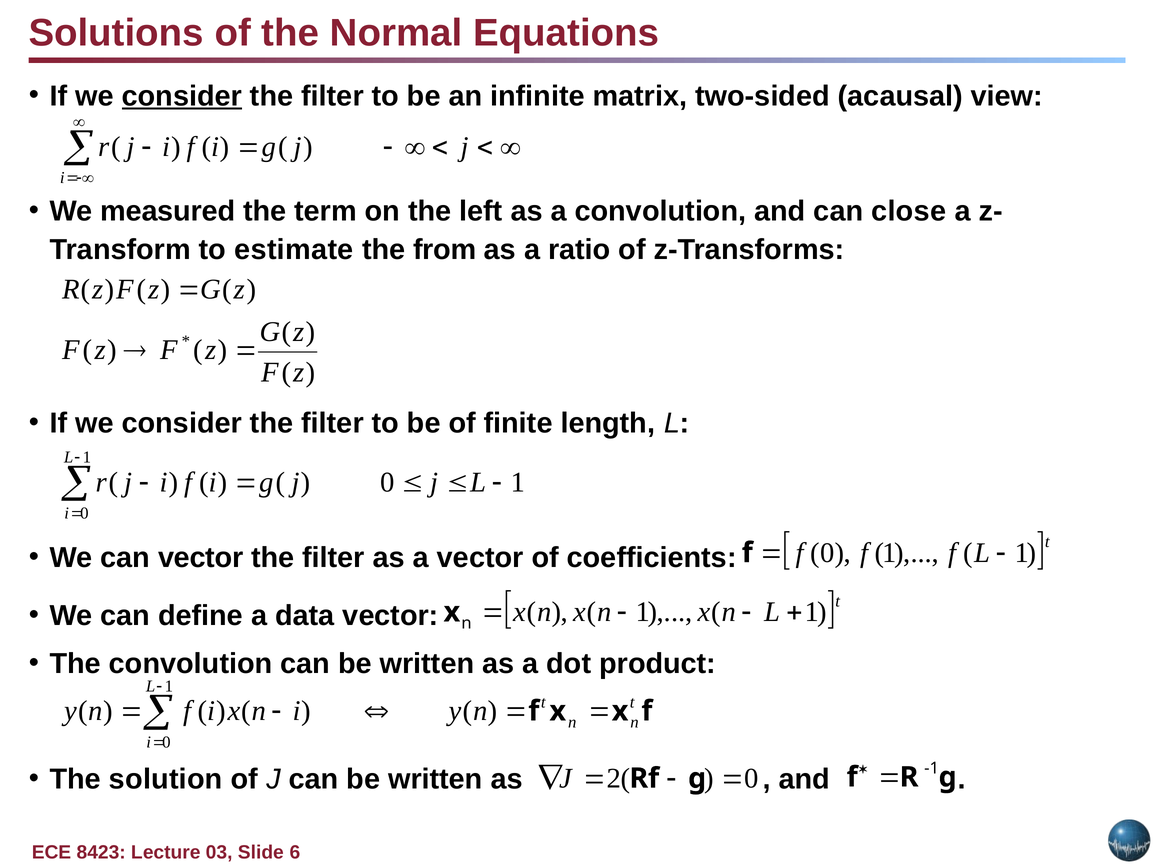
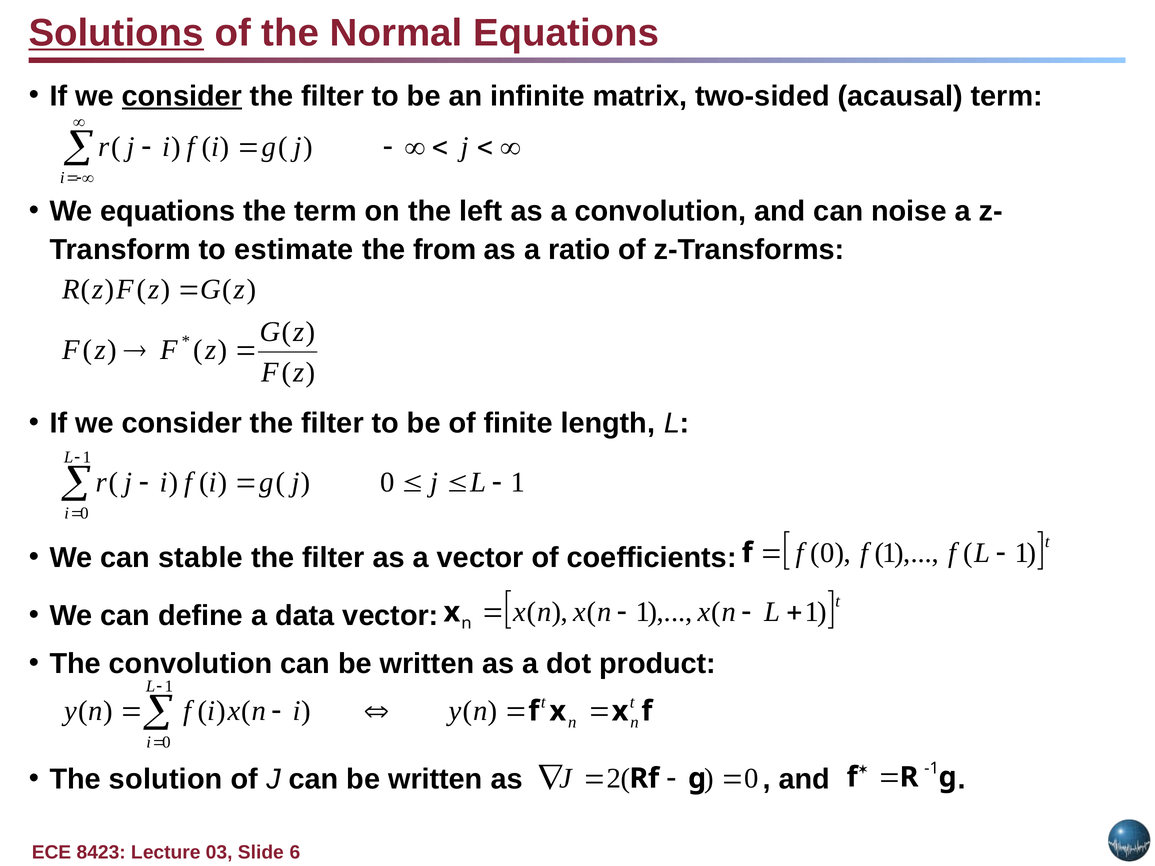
Solutions underline: none -> present (116, 33)
acausal view: view -> term (1007, 96)
We measured: measured -> equations (168, 212)
close: close -> noise (909, 212)
can vector: vector -> stable (200, 558)
